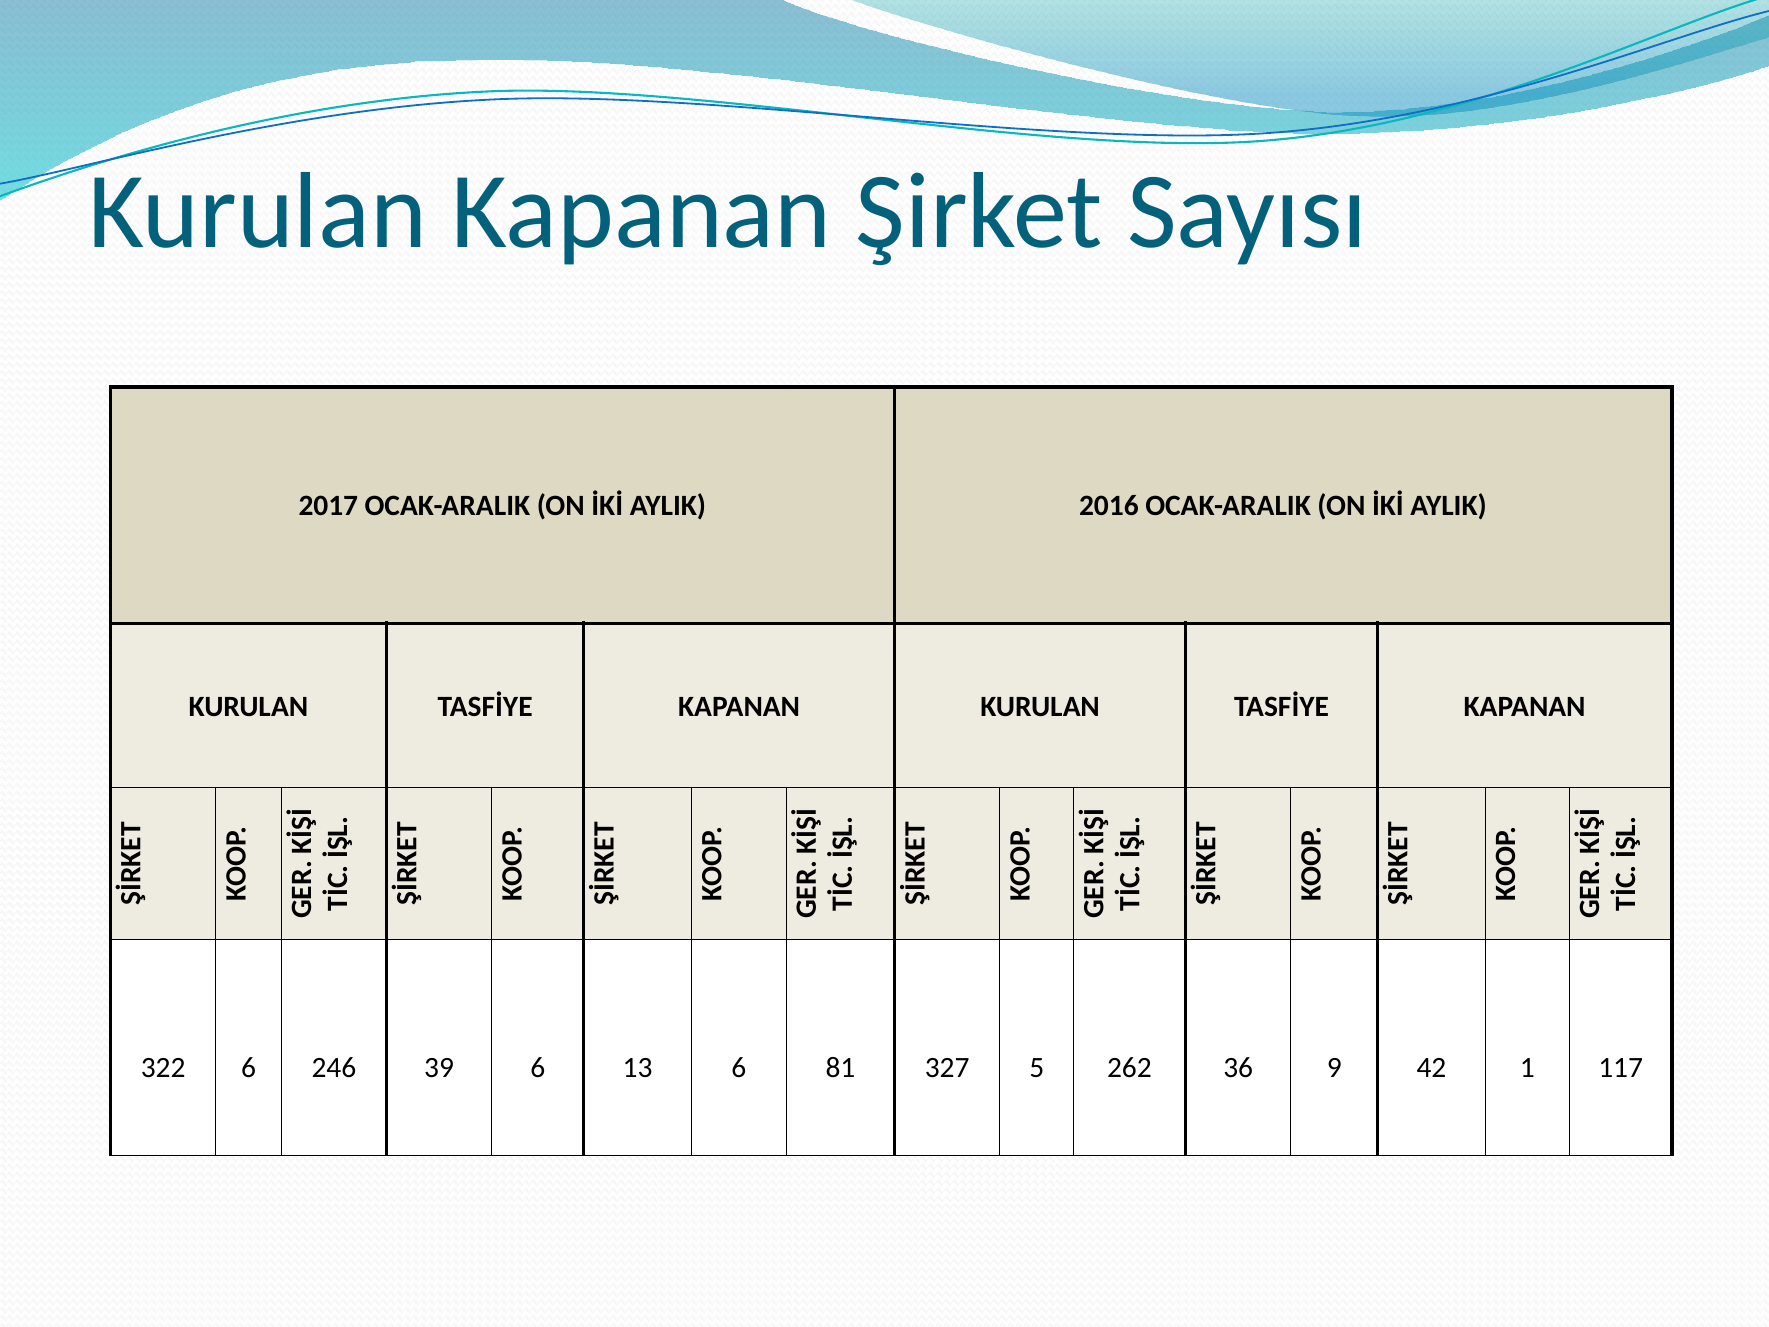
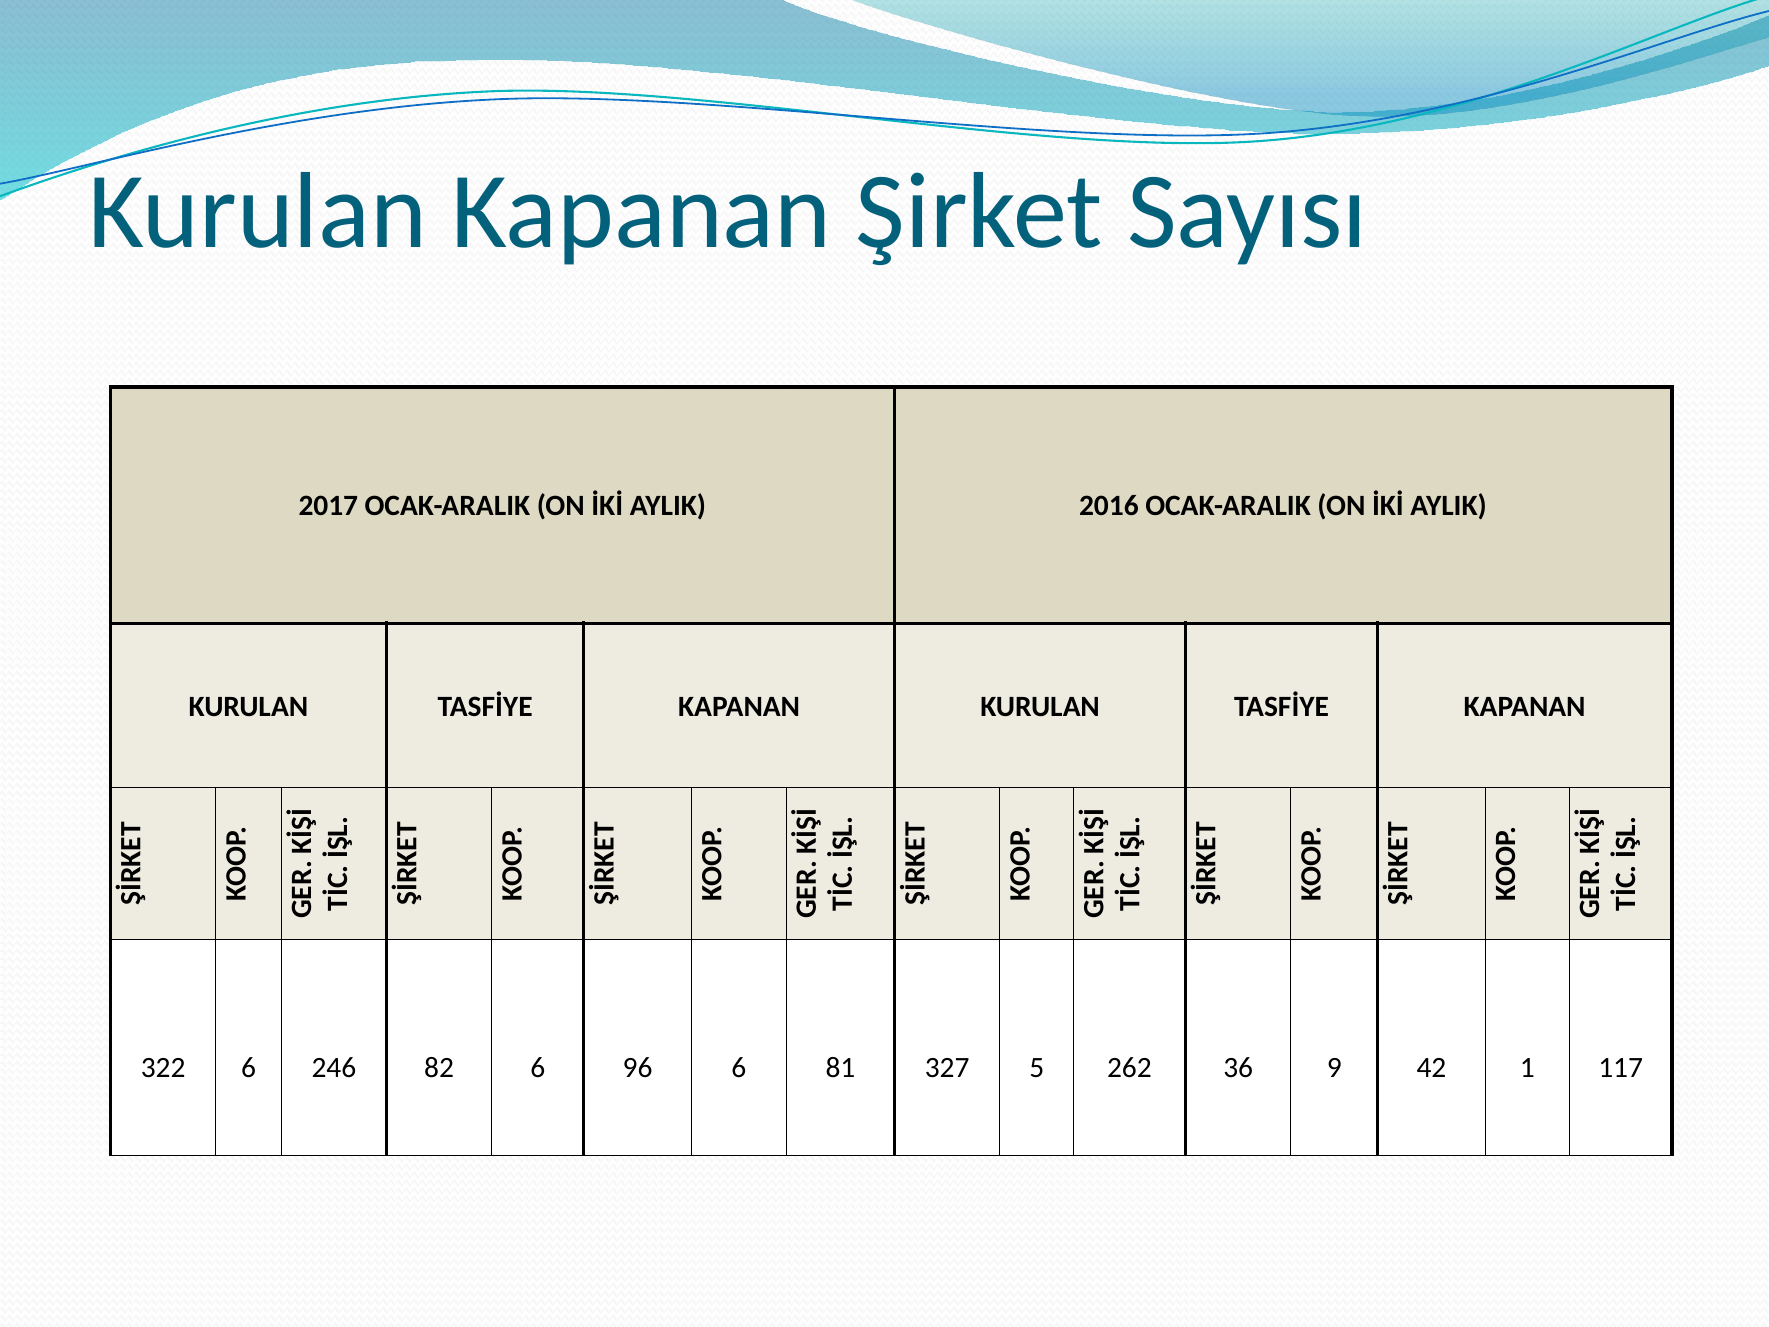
39: 39 -> 82 (439, 1067)
13: 13 -> 96 (638, 1067)
